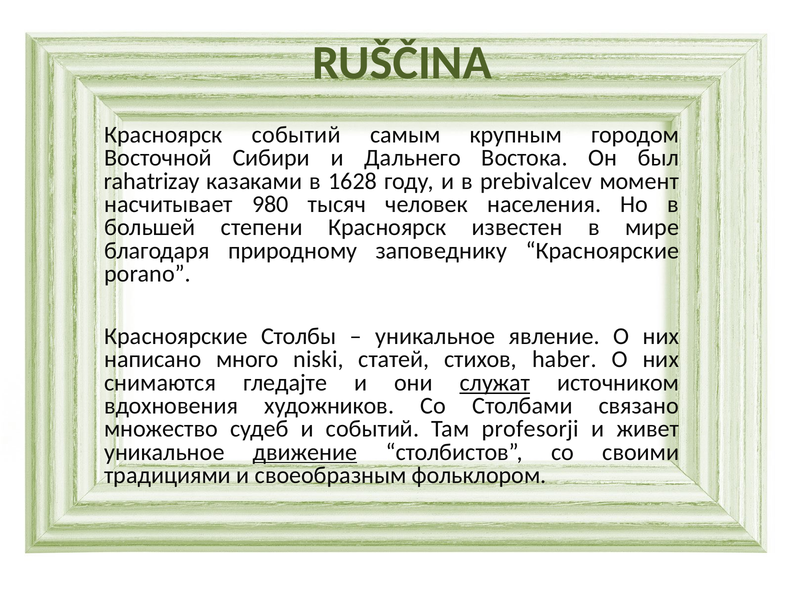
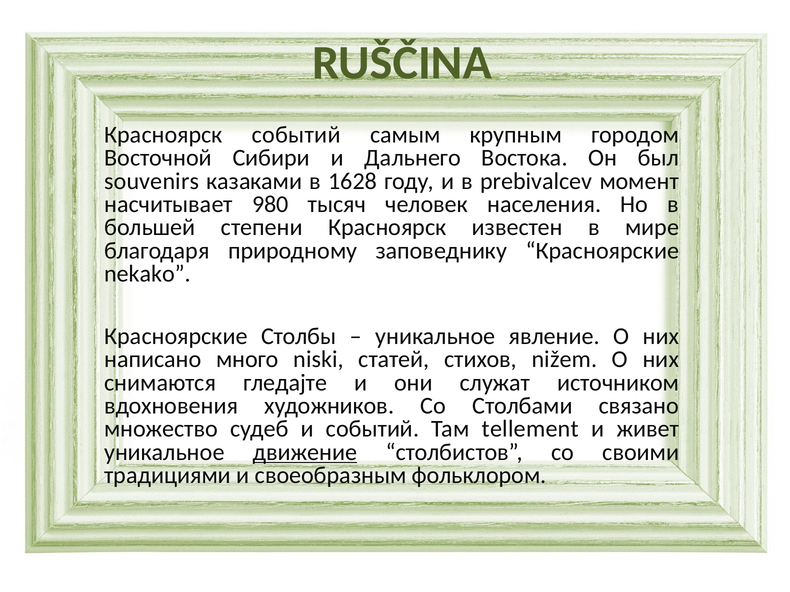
rahatrizay: rahatrizay -> souvenirs (152, 181)
porano: porano -> nekako (148, 274)
haber: haber -> nižem (564, 360)
служат underline: present -> none (495, 383)
profesorji: profesorji -> tellement (530, 429)
